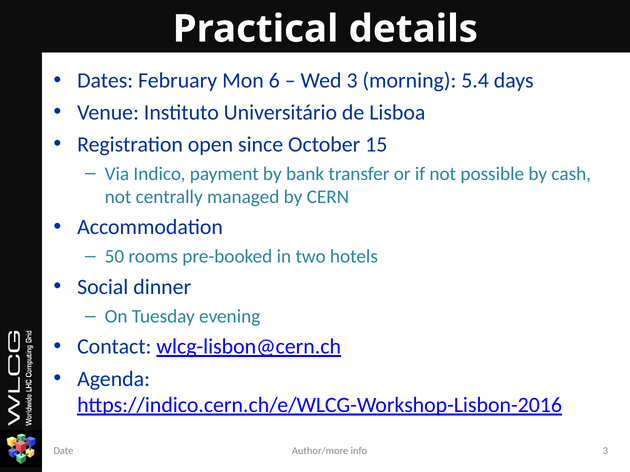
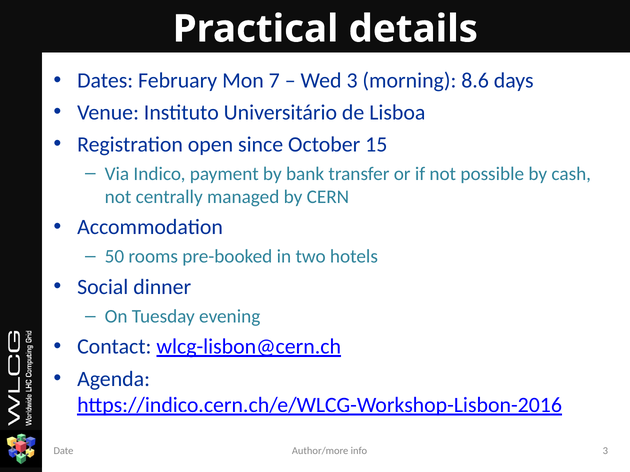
6: 6 -> 7 (274, 81)
5.4: 5.4 -> 8.6 (475, 81)
